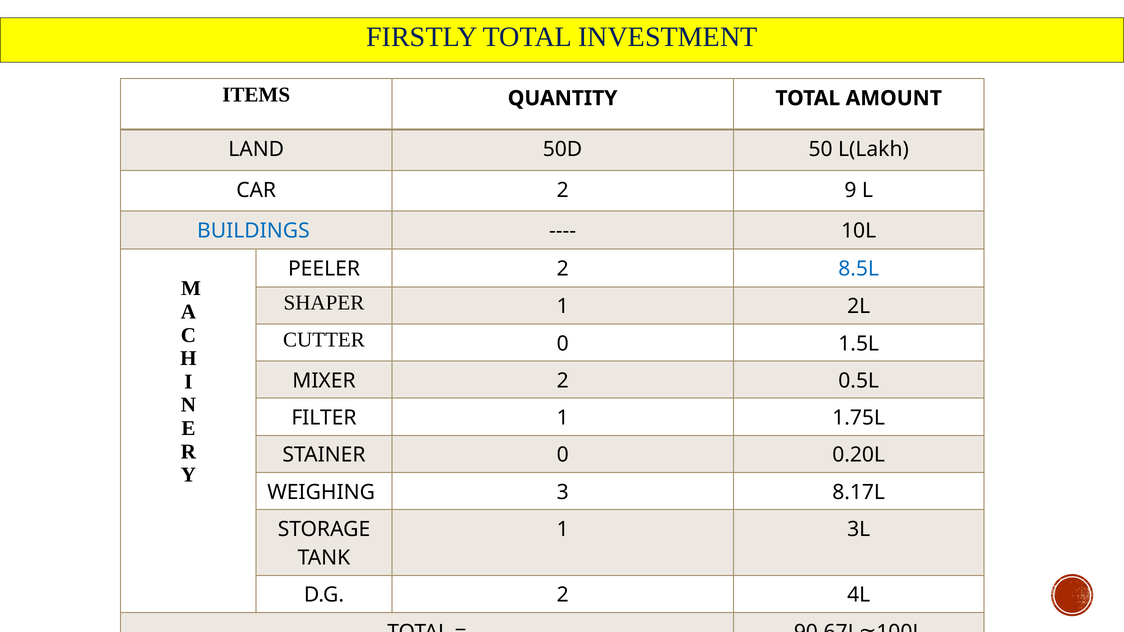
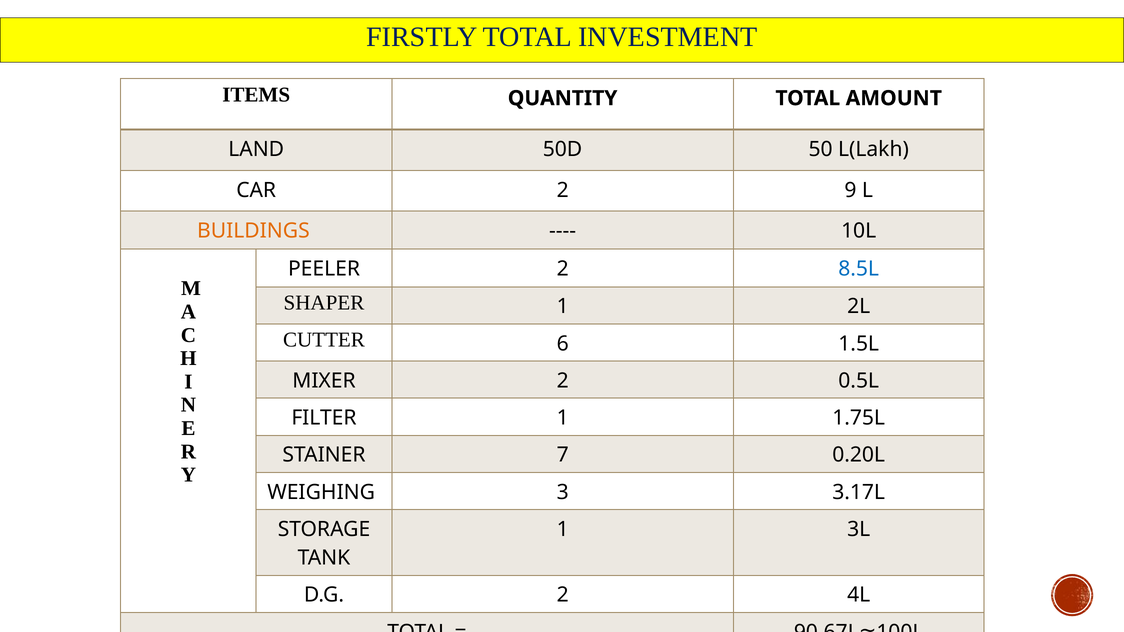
BUILDINGS colour: blue -> orange (253, 231)
CUTTER 0: 0 -> 6 (563, 344)
STAINER 0: 0 -> 7 (563, 455)
8.17L: 8.17L -> 3.17L (859, 492)
